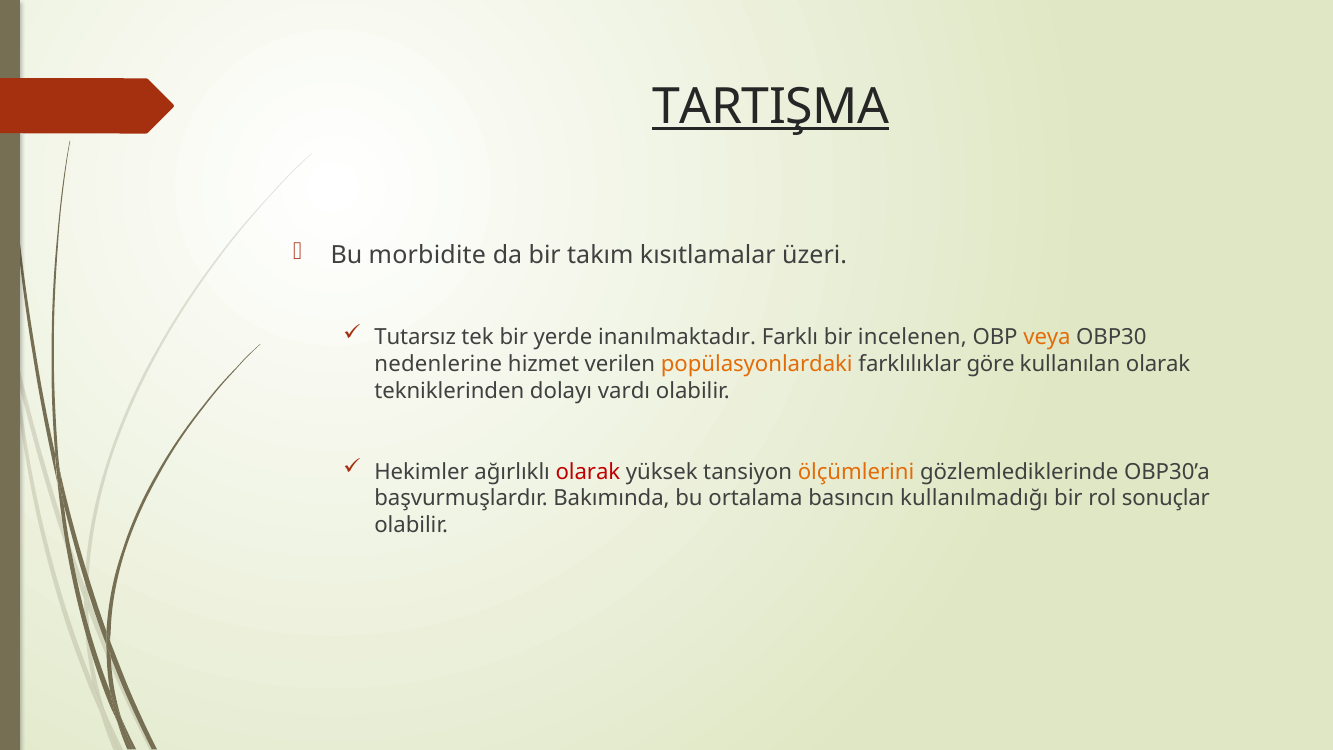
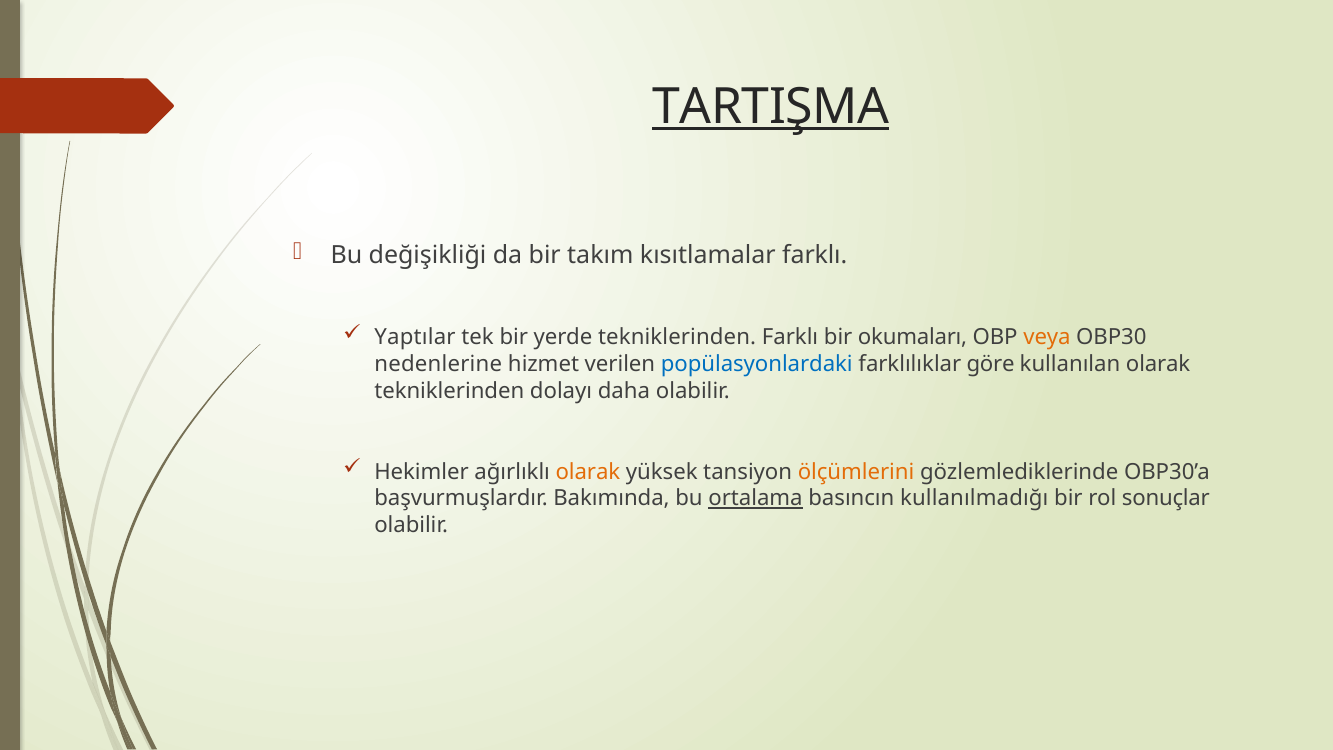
morbidite: morbidite -> değişikliği (428, 255)
kısıtlamalar üzeri: üzeri -> farklı (815, 255)
Tutarsız: Tutarsız -> Yaptılar (415, 338)
yerde inanılmaktadır: inanılmaktadır -> tekniklerinden (677, 338)
incelenen: incelenen -> okumaları (913, 338)
popülasyonlardaki colour: orange -> blue (757, 364)
vardı: vardı -> daha (624, 391)
olarak colour: red -> orange (588, 472)
ortalama underline: none -> present (756, 498)
